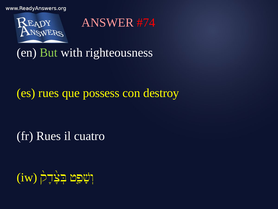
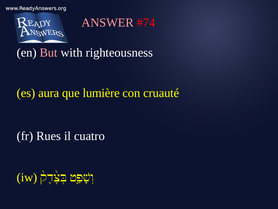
But colour: light green -> pink (49, 52)
es rues: rues -> aura (49, 93)
possess: possess -> lumière (101, 93)
destroy: destroy -> cruauté (161, 93)
